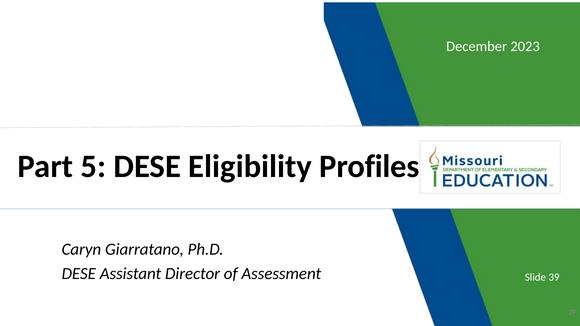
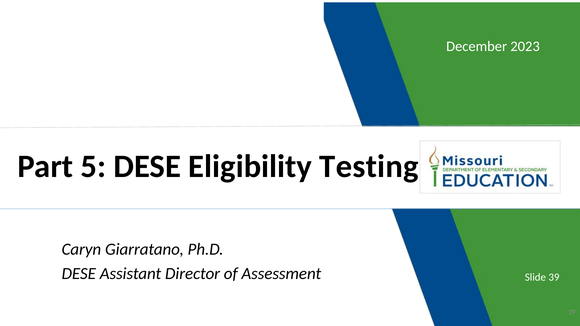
Profiles: Profiles -> Testing (369, 167)
